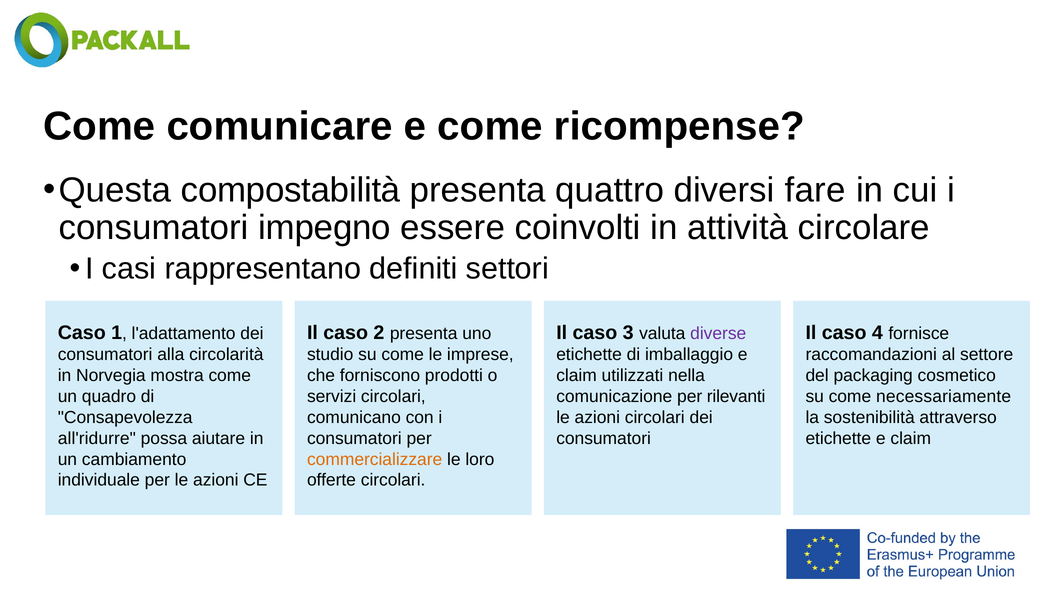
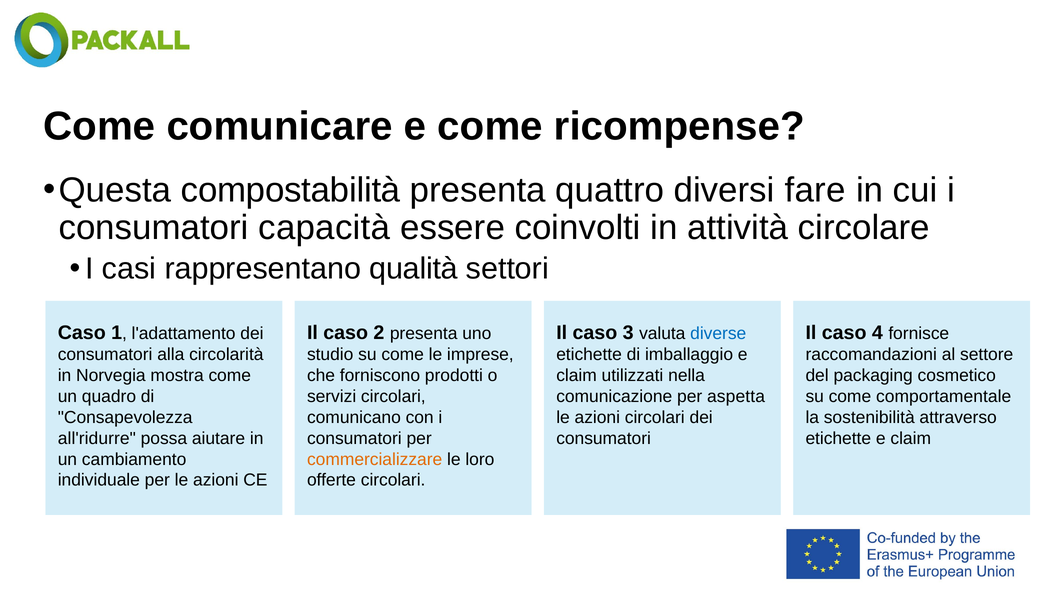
impegno: impegno -> capacità (324, 228)
definiti: definiti -> qualità (414, 269)
diverse colour: purple -> blue (718, 333)
rilevanti: rilevanti -> aspetta (736, 396)
necessariamente: necessariamente -> comportamentale (944, 396)
